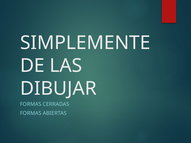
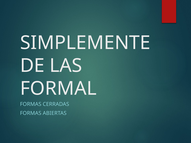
DIBUJAR: DIBUJAR -> FORMAL (58, 89)
